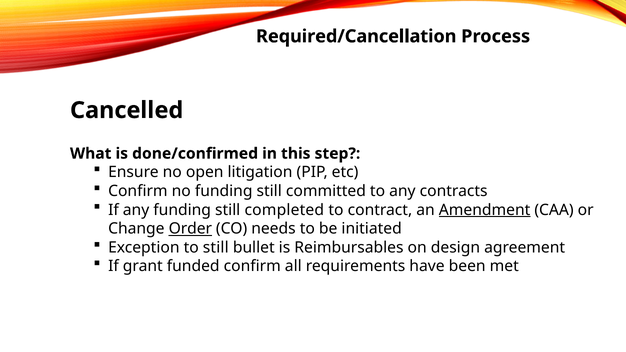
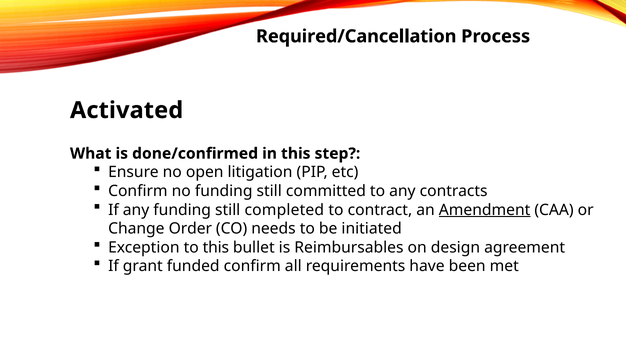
Cancelled: Cancelled -> Activated (127, 110)
Order underline: present -> none (190, 229)
to still: still -> this (216, 247)
